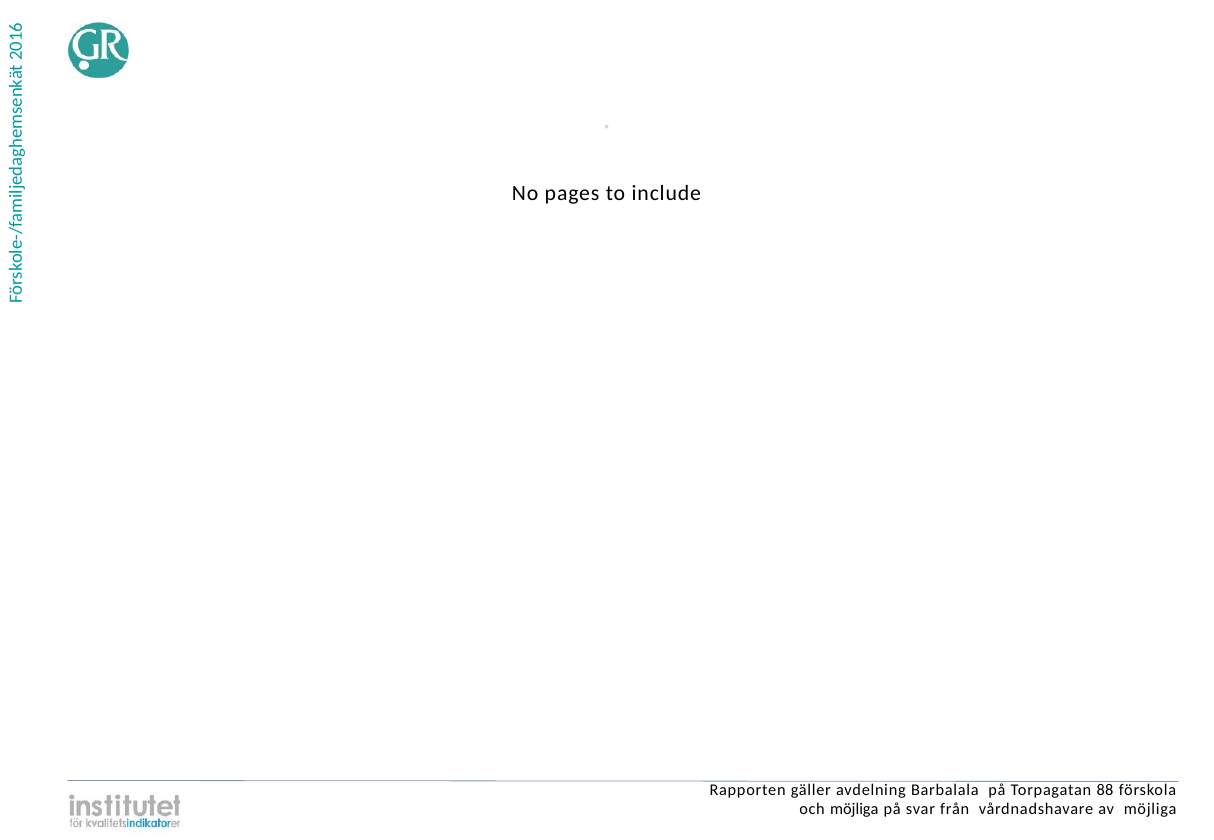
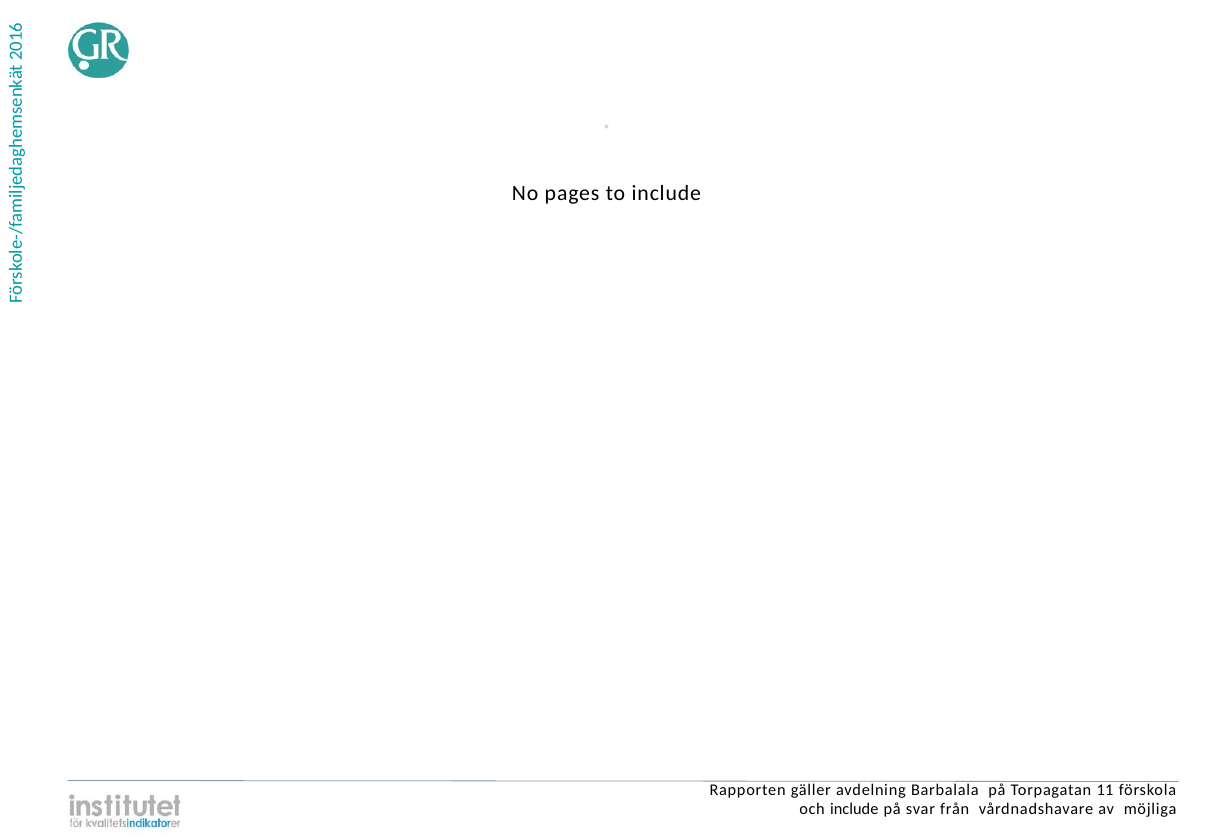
88: 88 -> 11 (1105, 790)
och möjliga: möjliga -> include (854, 810)
